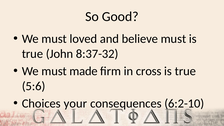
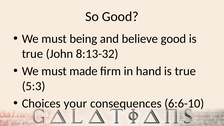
loved: loved -> being (83, 39)
believe must: must -> good (173, 39)
8:37-32: 8:37-32 -> 8:13-32 (97, 54)
cross: cross -> hand (149, 71)
5:6: 5:6 -> 5:3 (34, 86)
6:2-10: 6:2-10 -> 6:6-10 (184, 104)
